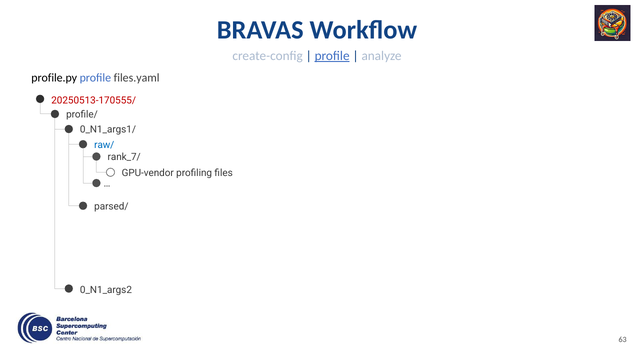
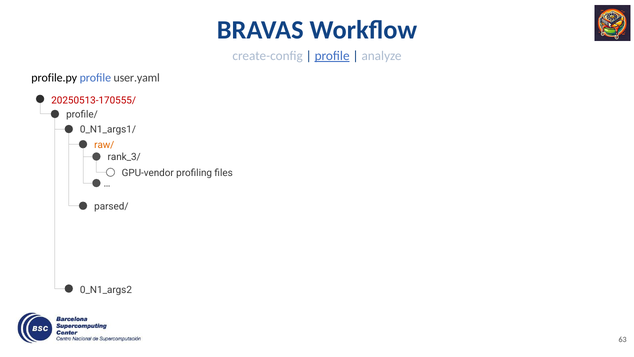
files.yaml: files.yaml -> user.yaml (137, 78)
raw/ colour: blue -> orange (104, 145)
rank_7/: rank_7/ -> rank_3/ (124, 157)
